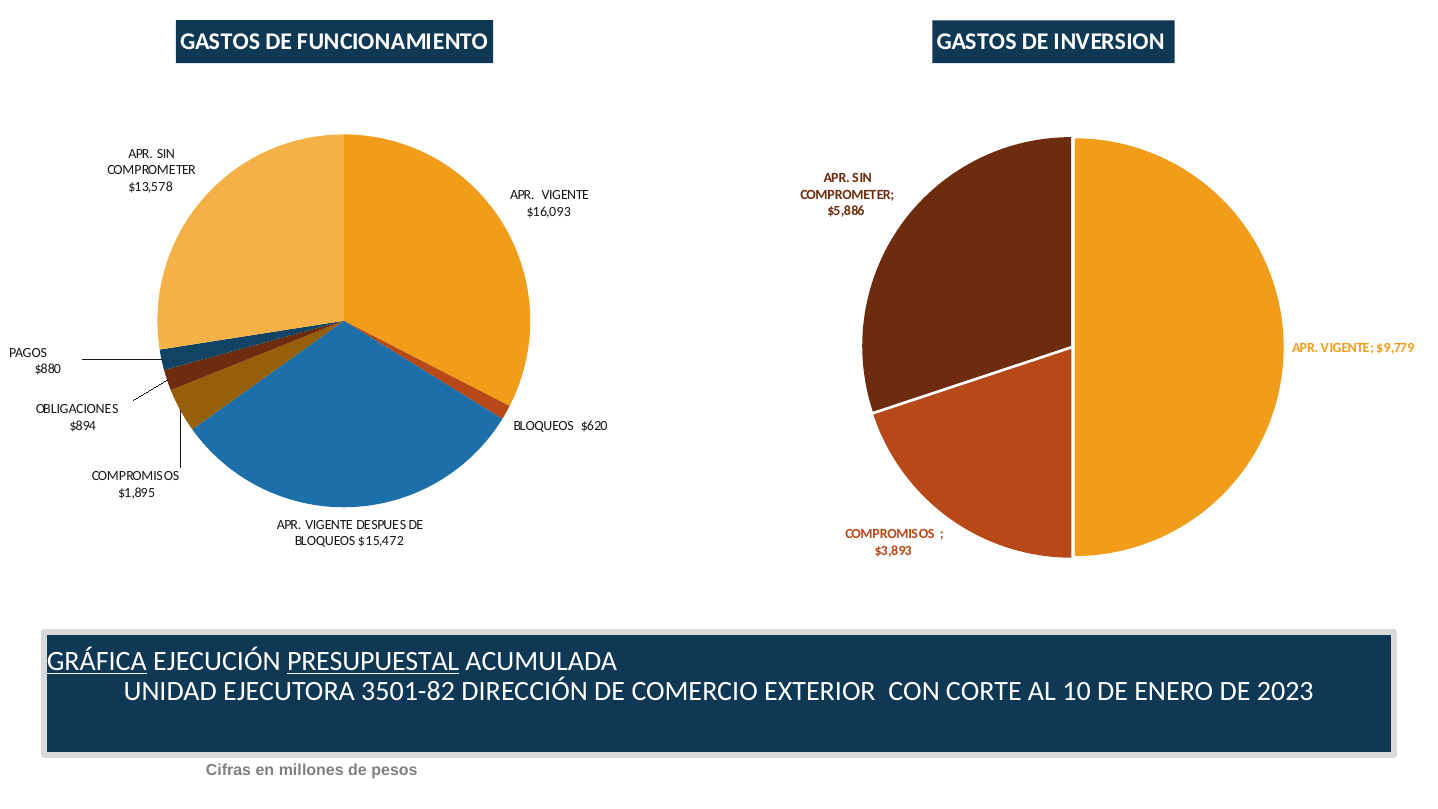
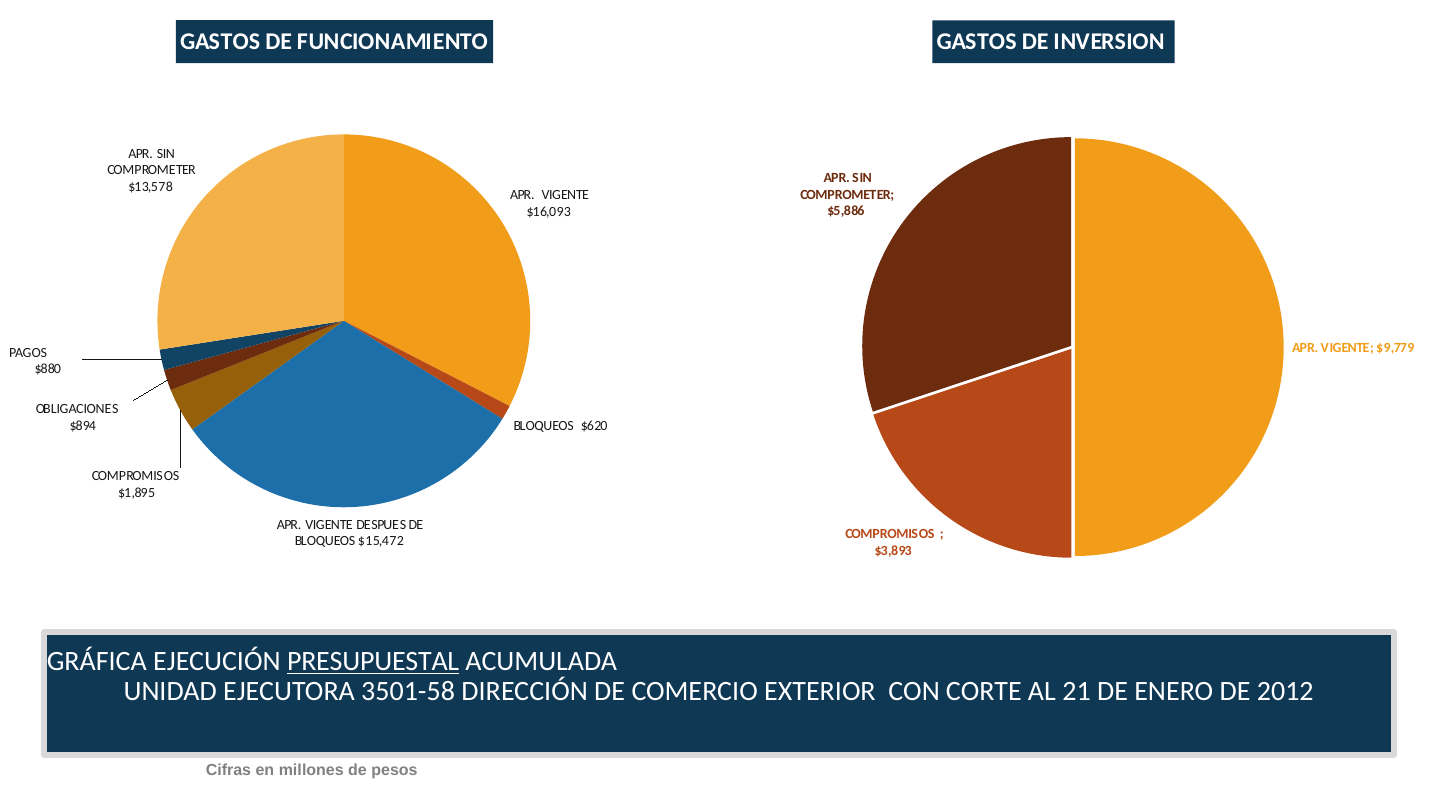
GRÁFICA underline: present -> none (97, 661)
3501-82: 3501-82 -> 3501-58 (408, 692)
10: 10 -> 21 (1077, 692)
2023: 2023 -> 2012 (1285, 692)
